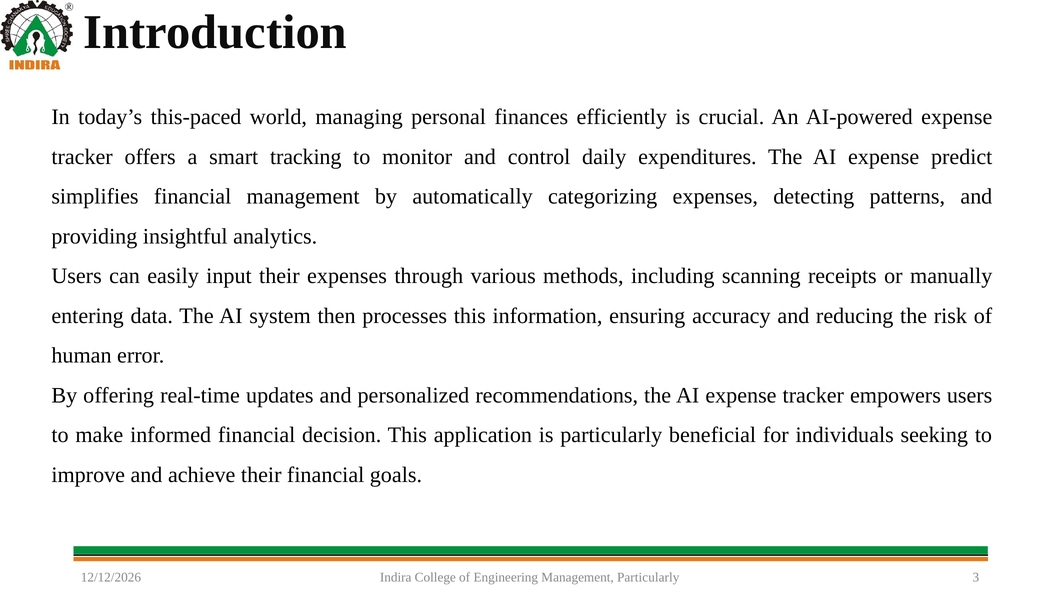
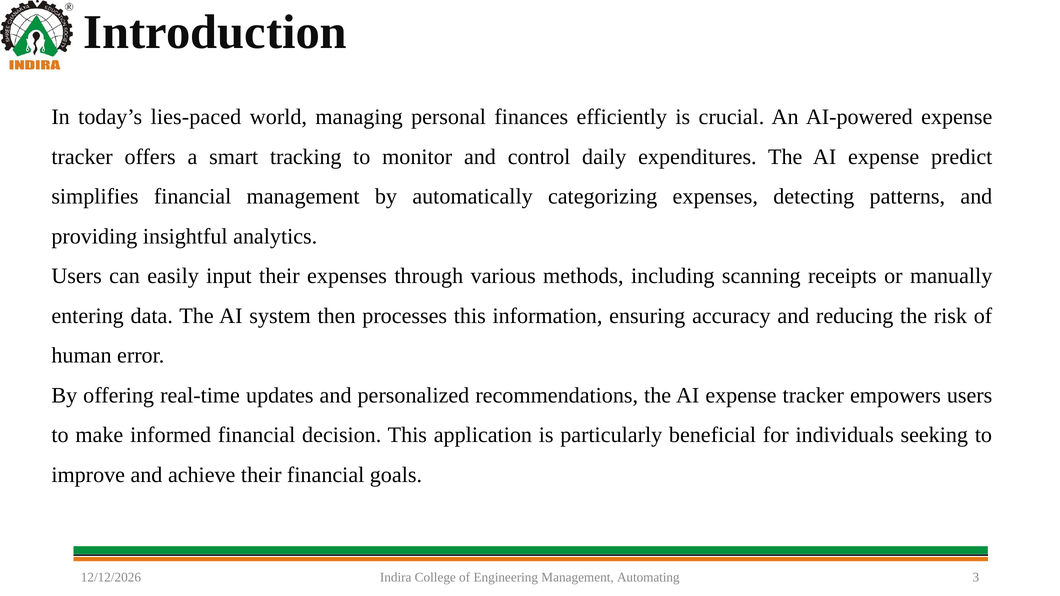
this-paced: this-paced -> lies-paced (196, 117)
Management Particularly: Particularly -> Automating (648, 578)
